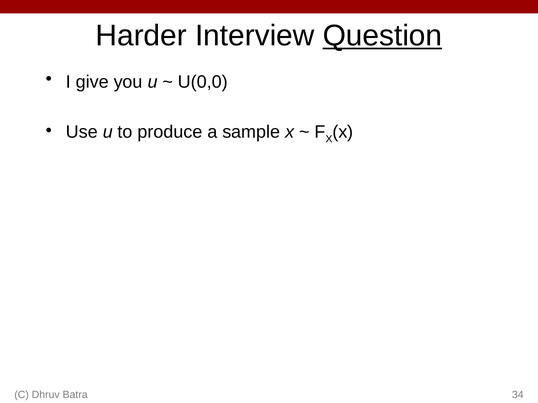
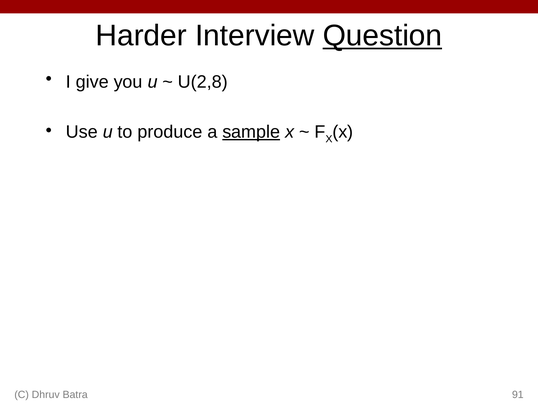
U(0,0: U(0,0 -> U(2,8 (203, 82)
sample underline: none -> present (251, 132)
34: 34 -> 91 (518, 395)
